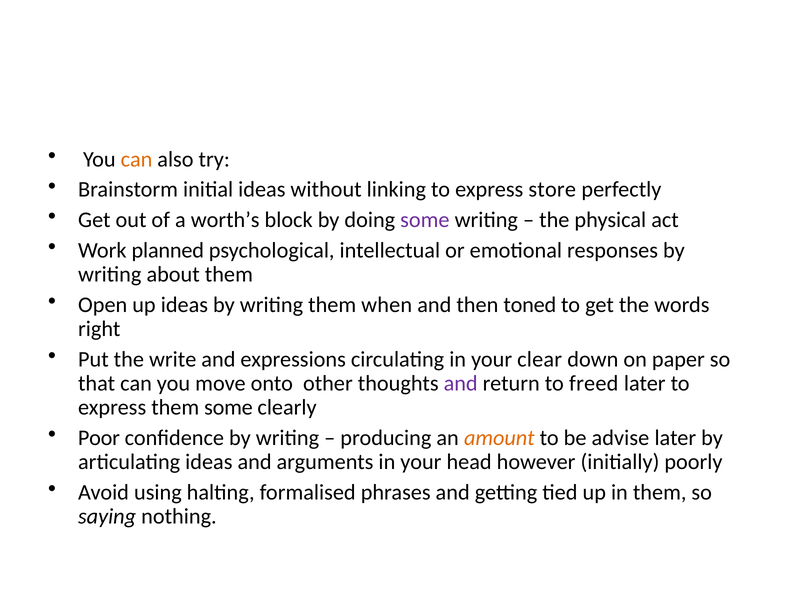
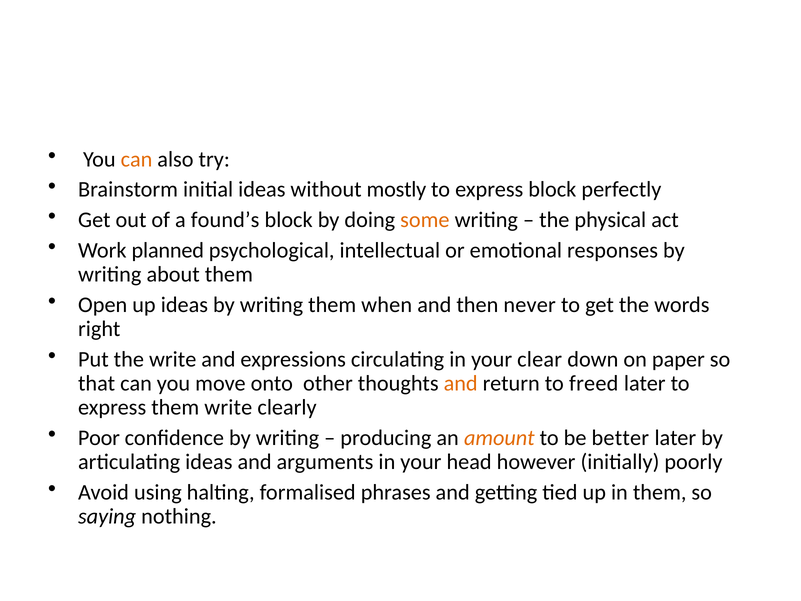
linking: linking -> mostly (396, 190)
express store: store -> block (552, 190)
worth’s: worth’s -> found’s (225, 220)
some colour: purple -> orange (425, 220)
toned: toned -> never (530, 305)
and colour: purple -> orange (461, 383)
them some: some -> write (228, 407)
advise: advise -> better (620, 438)
